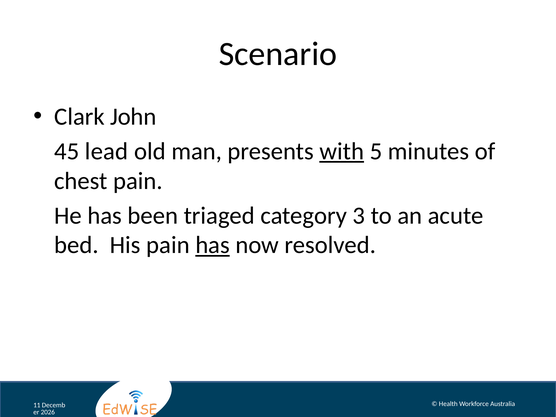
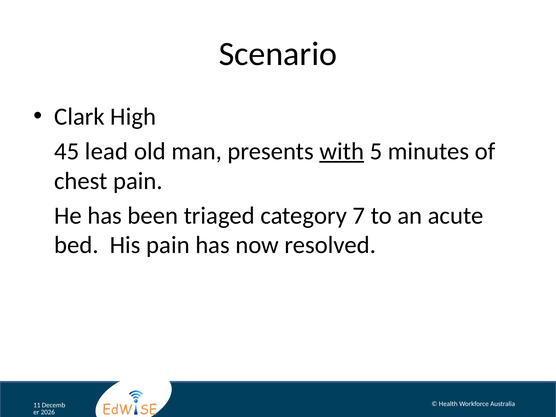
John: John -> High (133, 117)
3: 3 -> 7 (359, 216)
has underline: present -> none (213, 245)
